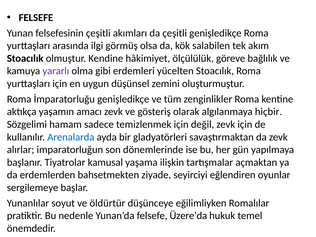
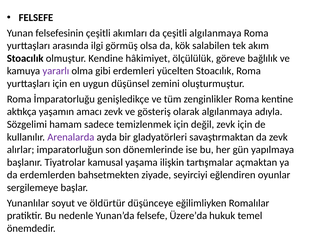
çeşitli genişledikçe: genişledikçe -> algılanmaya (215, 33)
hiçbir: hiçbir -> adıyla (269, 112)
Arenalarda colour: blue -> purple (71, 137)
